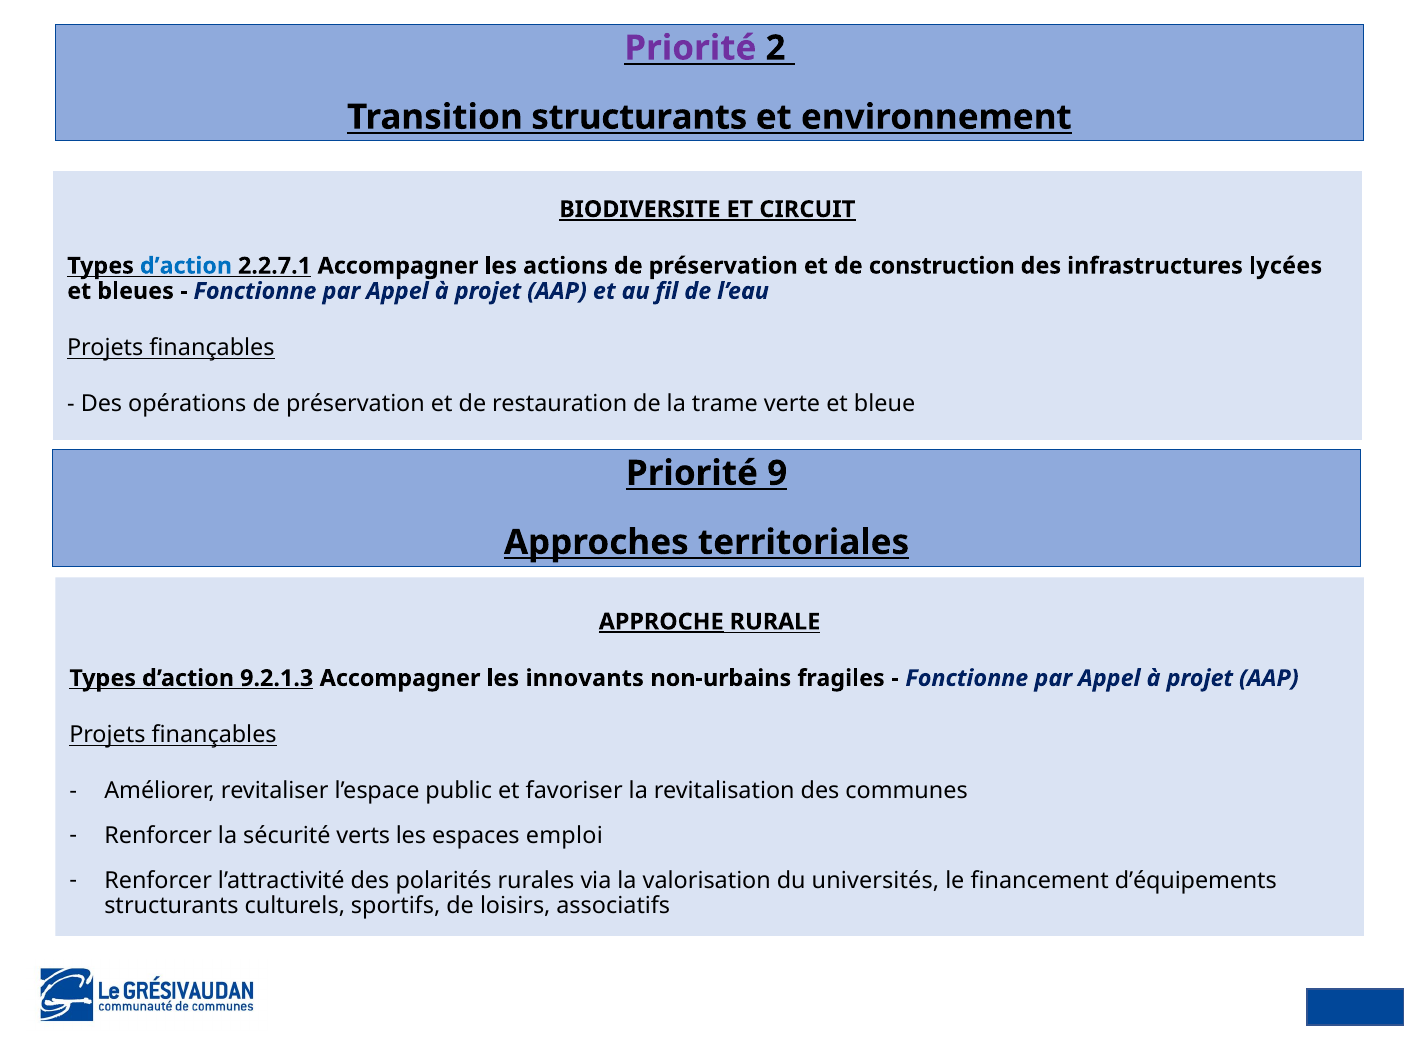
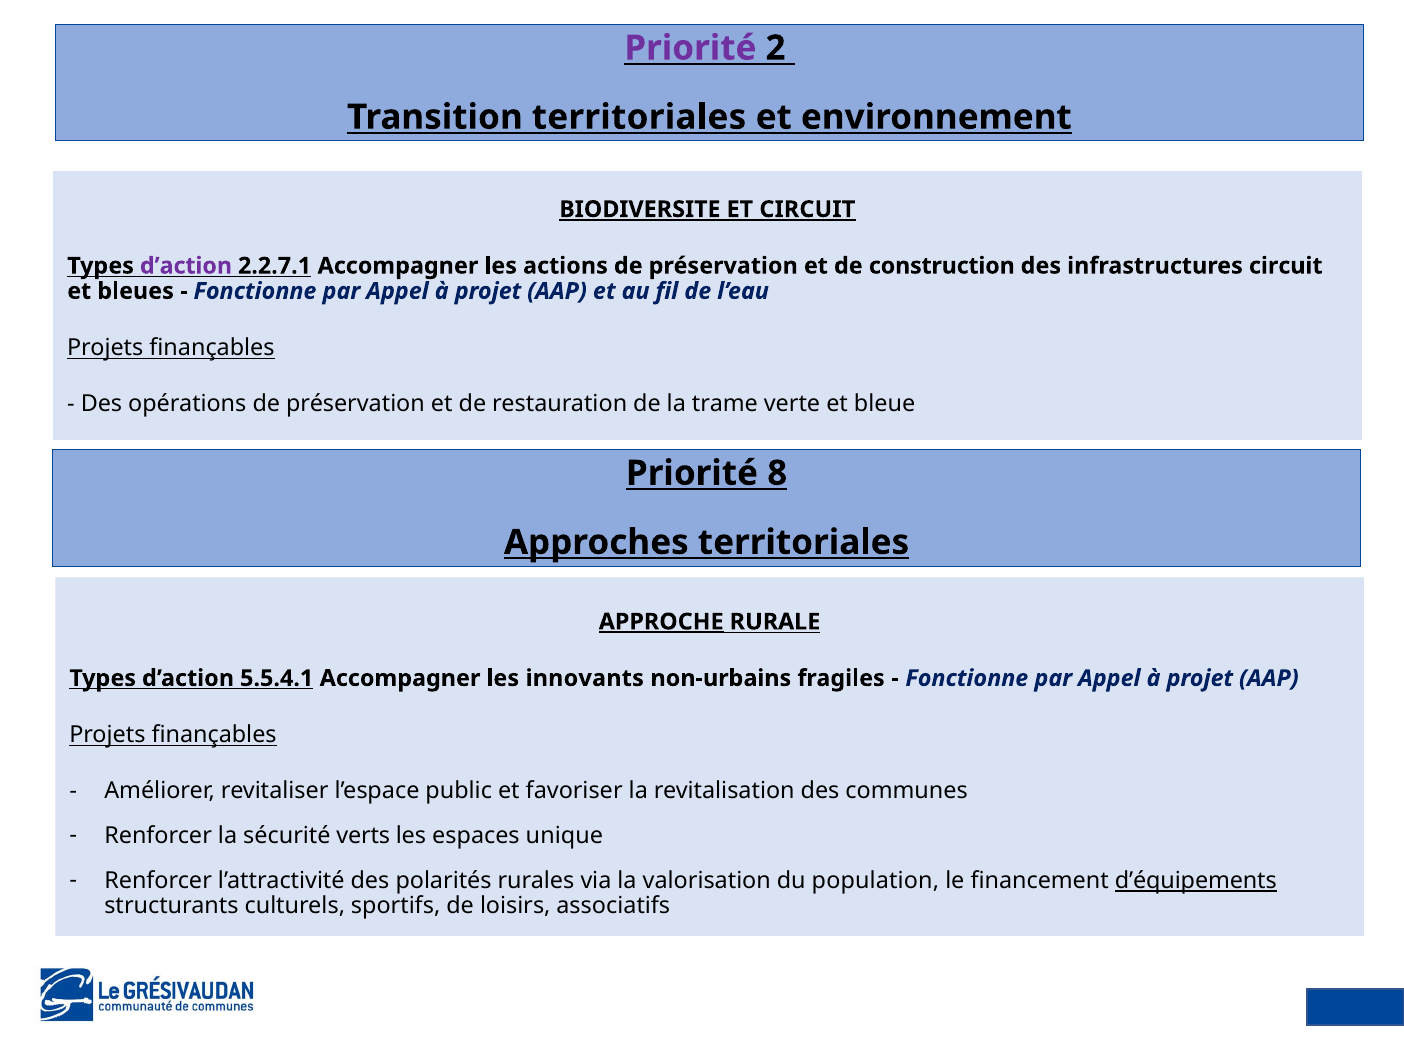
Transition structurants: structurants -> territoriales (639, 117)
d’action colour: blue -> purple (186, 266)
infrastructures lycées: lycées -> circuit (1286, 266)
9: 9 -> 8 (777, 473)
9.2.1.3: 9.2.1.3 -> 5.5.4.1 (277, 678)
emploi: emploi -> unique (564, 836)
universités: universités -> population (875, 881)
d’équipements underline: none -> present (1196, 881)
